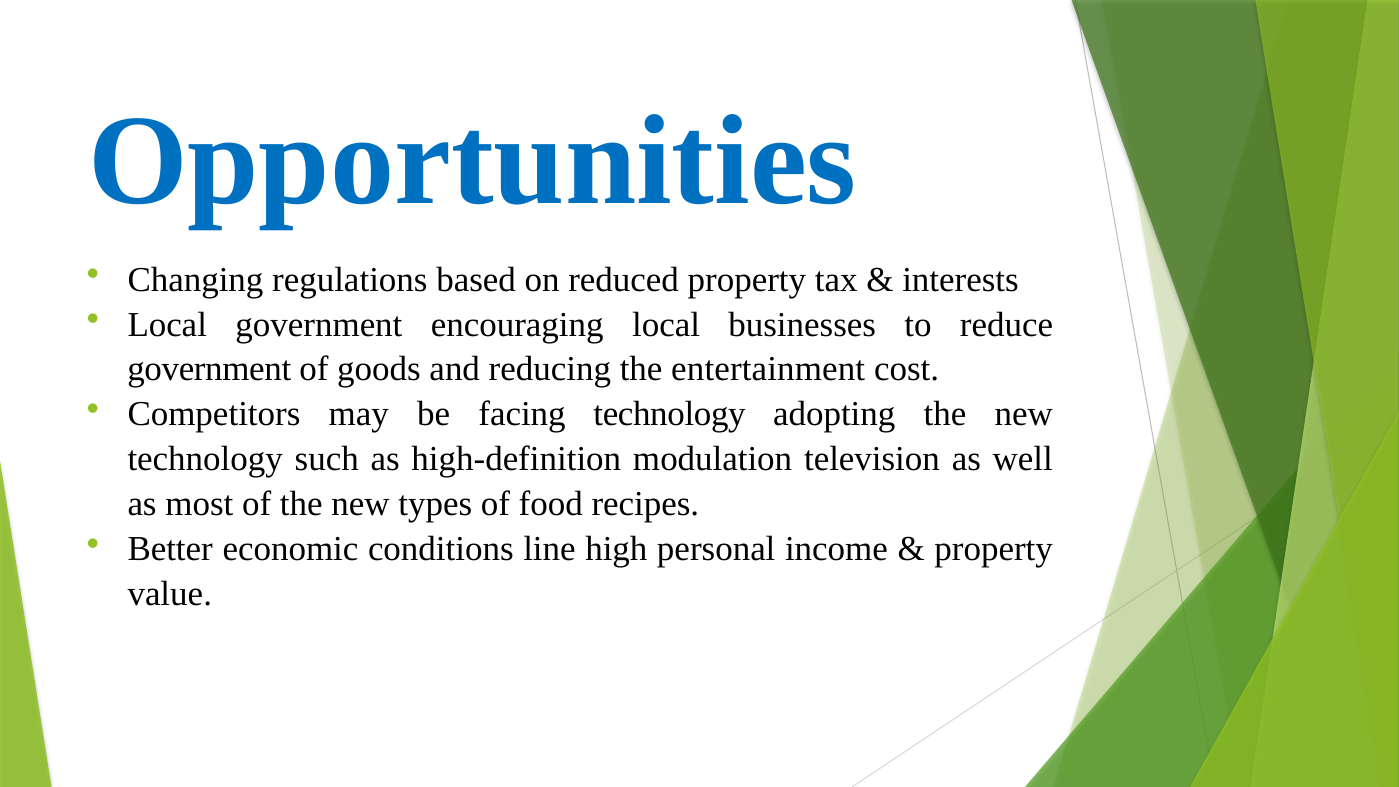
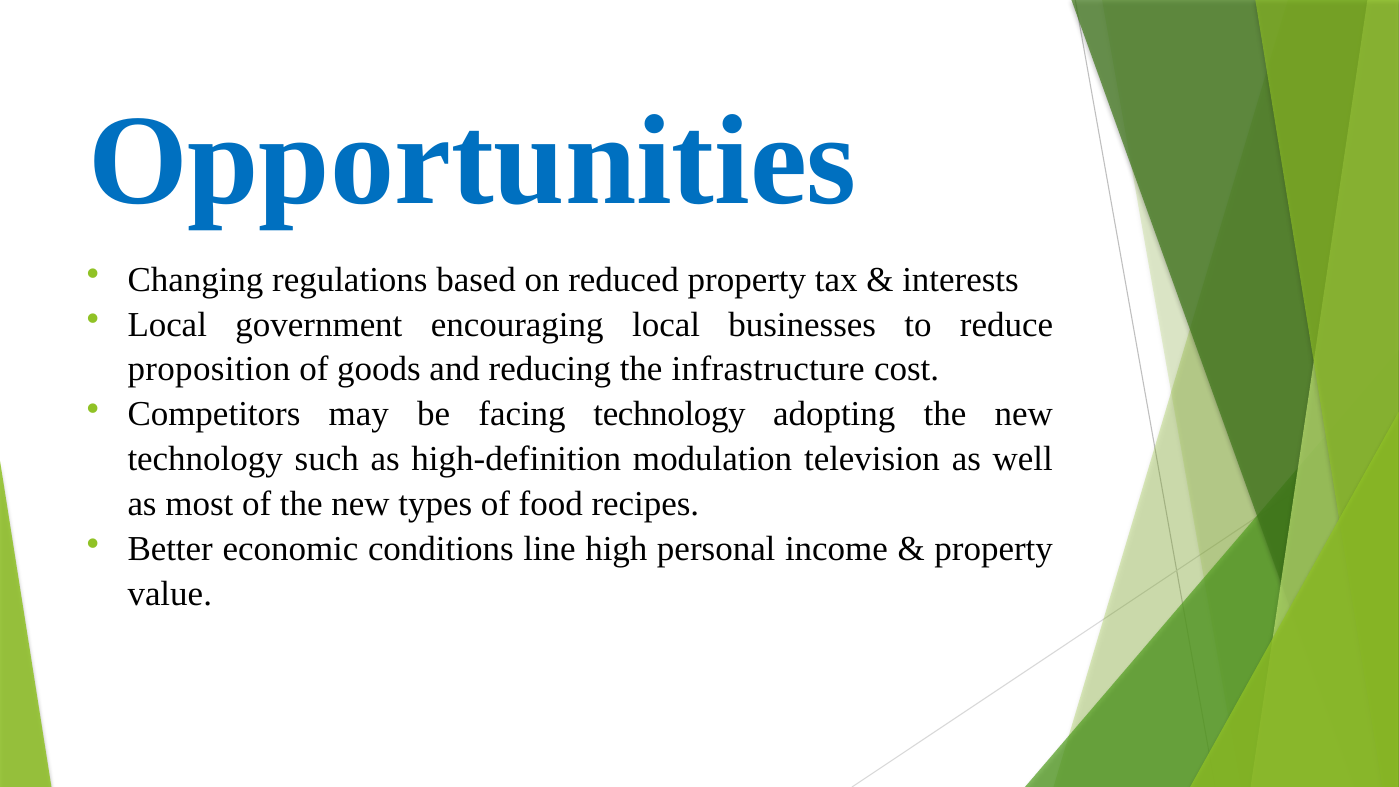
government: government -> proposition (209, 369)
entertainment: entertainment -> infrastructure (768, 369)
